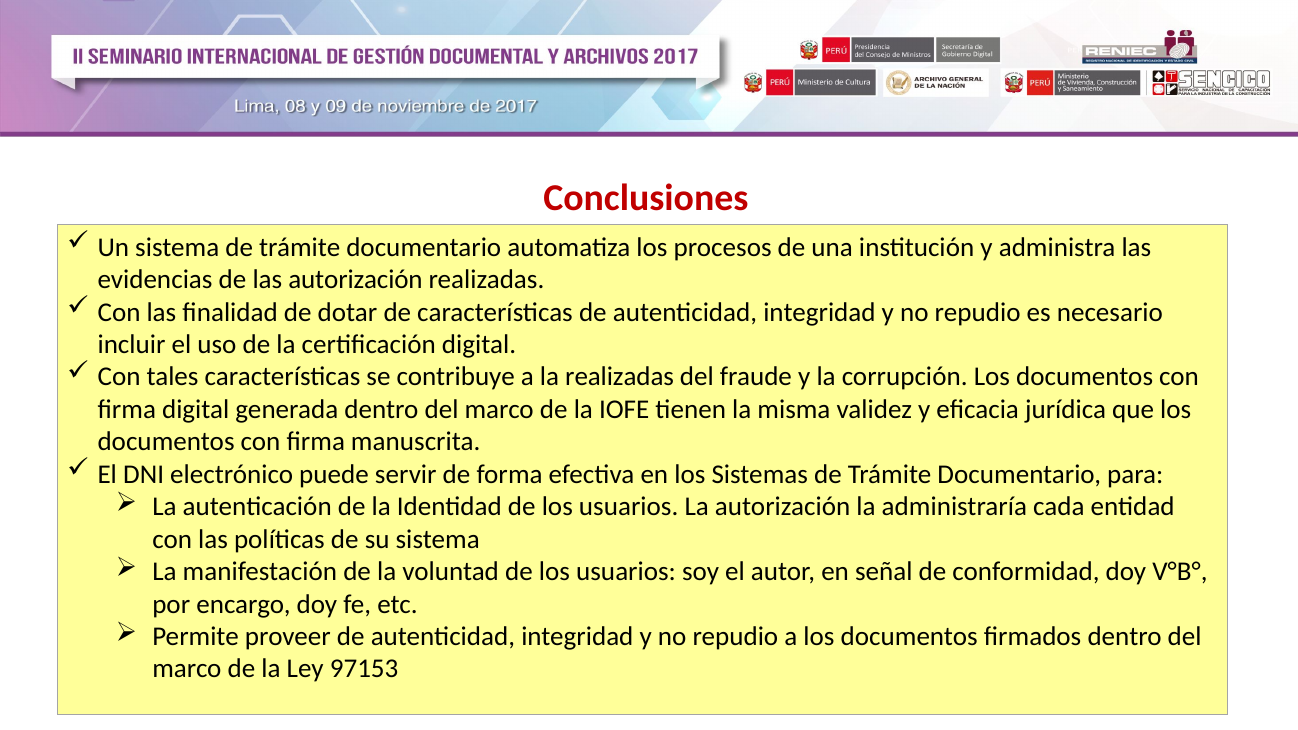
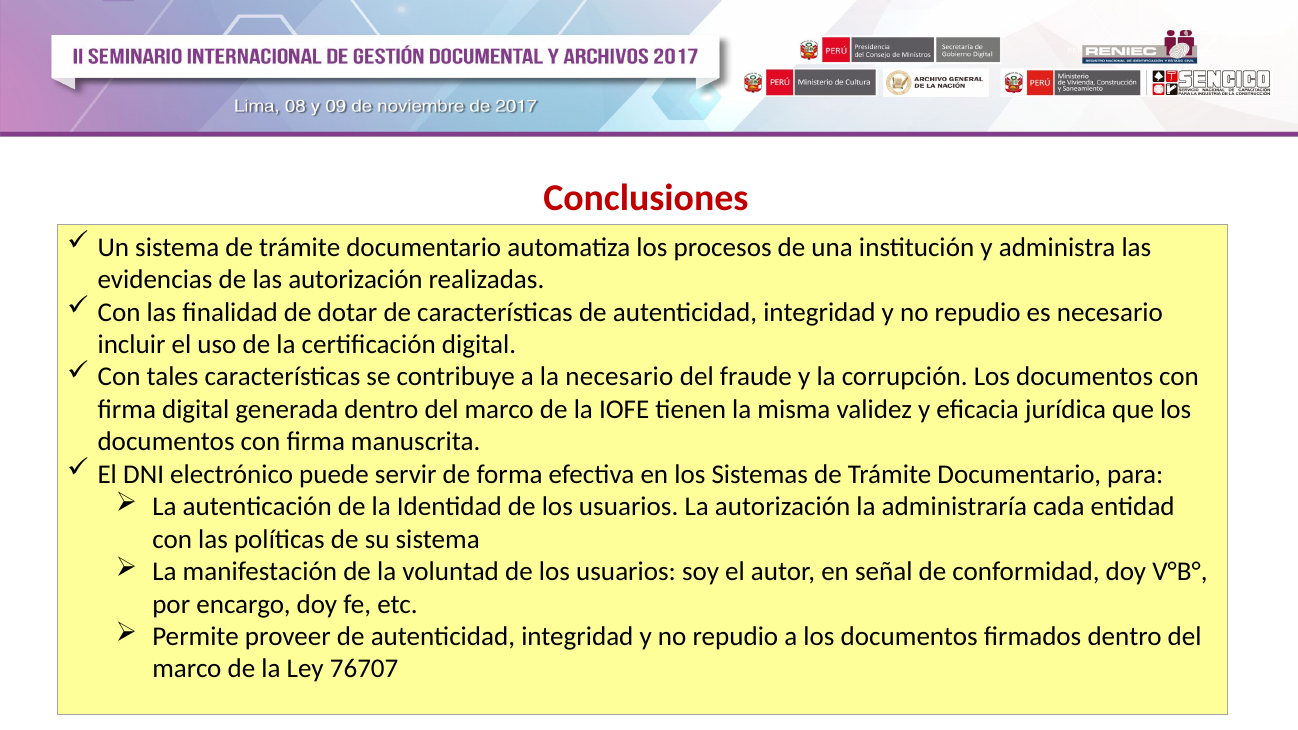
la realizadas: realizadas -> necesario (619, 377)
97153: 97153 -> 76707 (364, 669)
